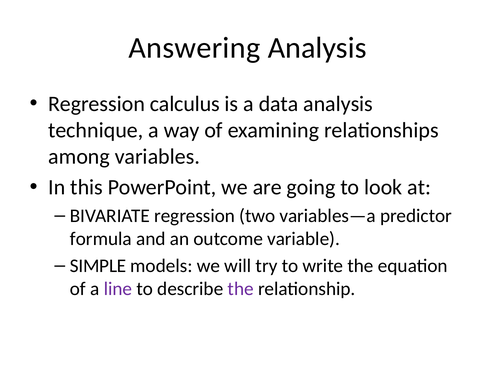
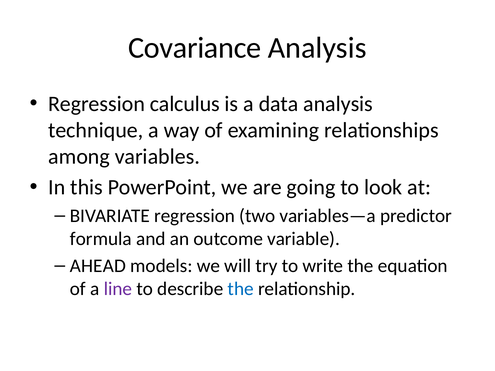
Answering: Answering -> Covariance (195, 48)
SIMPLE: SIMPLE -> AHEAD (98, 266)
the colour: purple -> blue (241, 289)
